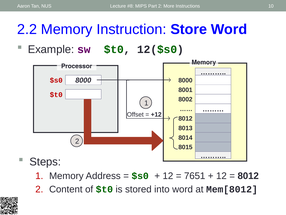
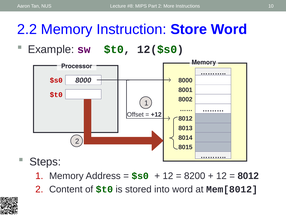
7651: 7651 -> 8200 (195, 176)
